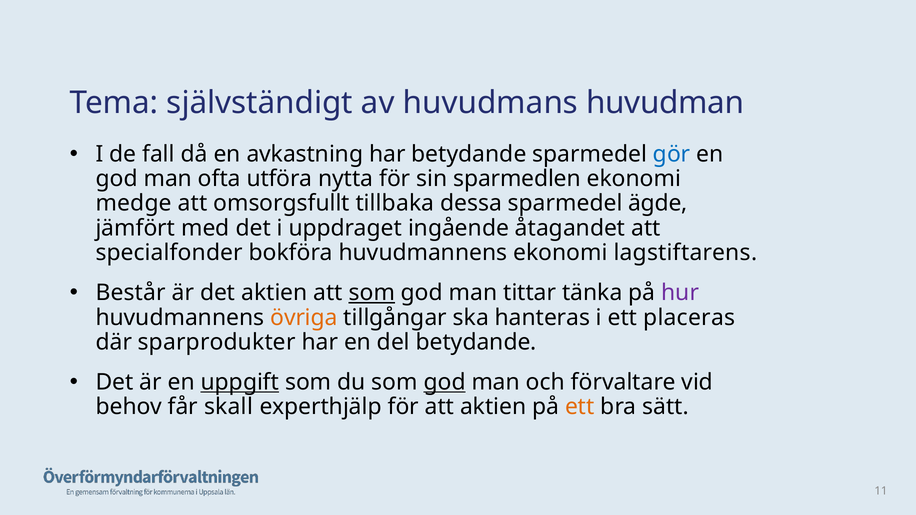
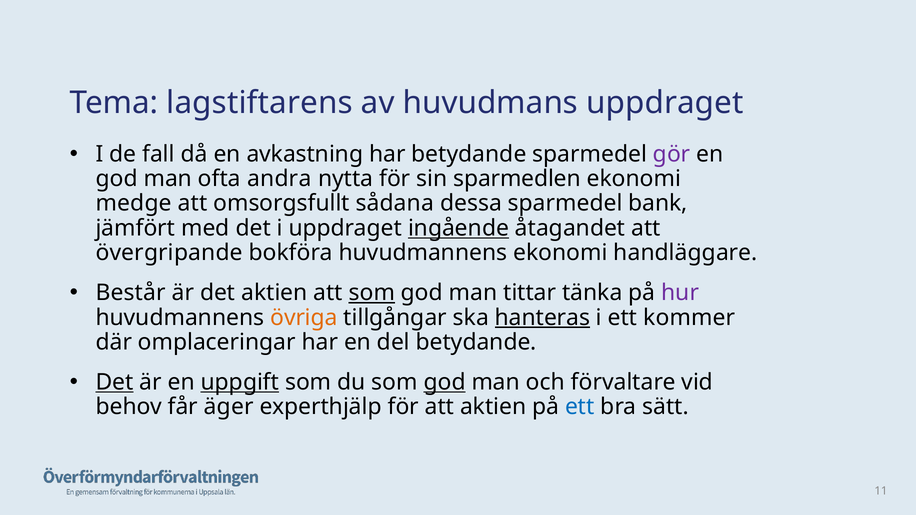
självständigt: självständigt -> lagstiftarens (260, 103)
huvudmans huvudman: huvudman -> uppdraget (665, 103)
gör colour: blue -> purple (672, 154)
utföra: utföra -> andra (279, 179)
tillbaka: tillbaka -> sådana (395, 203)
ägde: ägde -> bank (658, 203)
ingående underline: none -> present (459, 228)
specialfonder: specialfonder -> övergripande (169, 253)
lagstiftarens: lagstiftarens -> handläggare (685, 253)
hanteras underline: none -> present (542, 318)
placeras: placeras -> kommer (689, 318)
sparprodukter: sparprodukter -> omplaceringar (217, 342)
Det underline: none -> present (115, 382)
skall: skall -> äger (229, 407)
ett colour: orange -> blue (580, 407)
